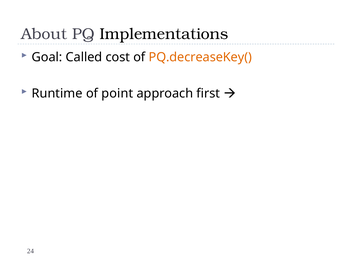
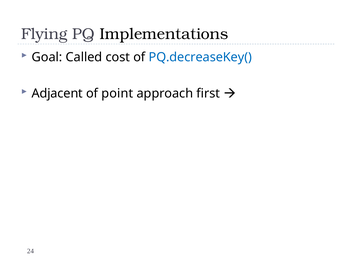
About: About -> Flying (44, 34)
PQ.decreaseKey( colour: orange -> blue (200, 57)
Runtime: Runtime -> Adjacent (57, 94)
